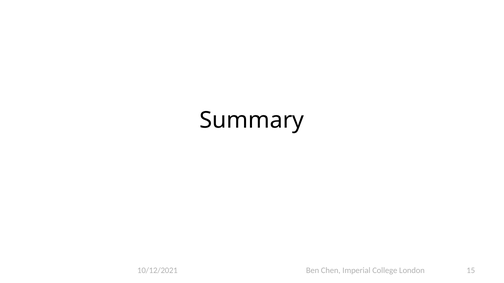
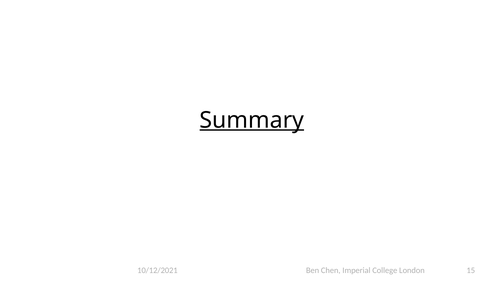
Summary underline: none -> present (252, 120)
